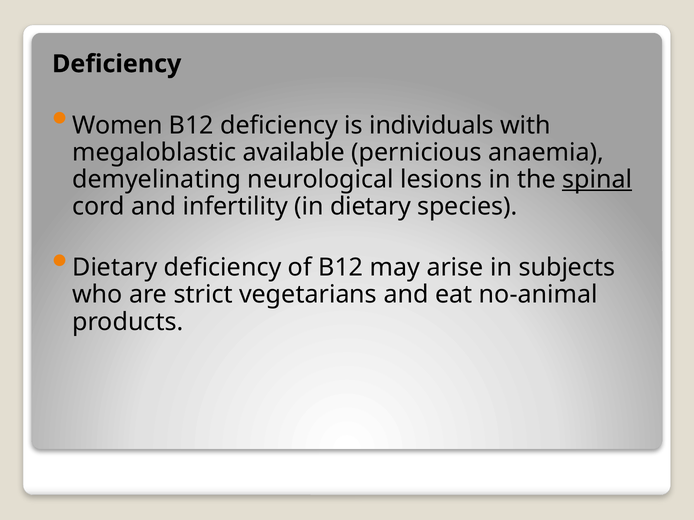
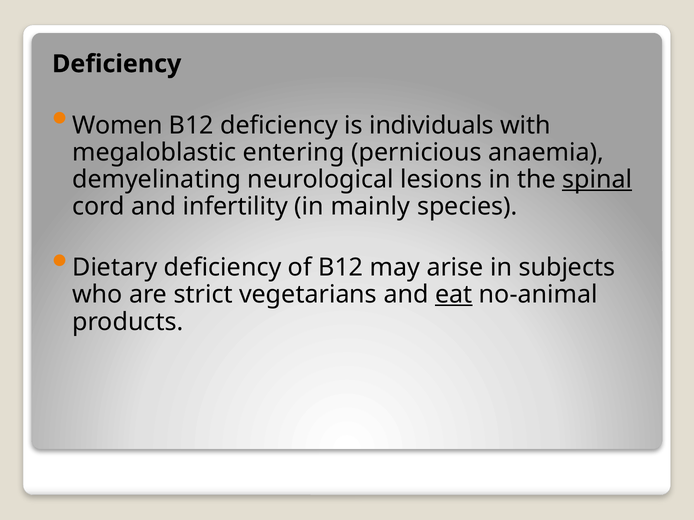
available: available -> entering (294, 152)
in dietary: dietary -> mainly (370, 207)
eat underline: none -> present (454, 295)
